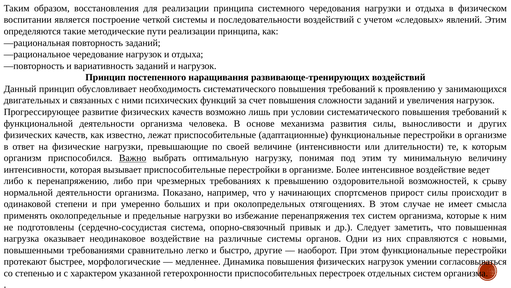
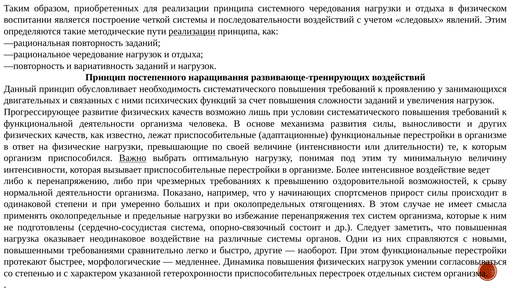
восстановления: восстановления -> приобретенных (106, 8)
реализации underline: none -> present (192, 31)
привык: привык -> состоит (305, 227)
